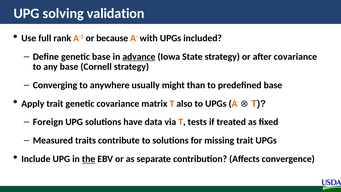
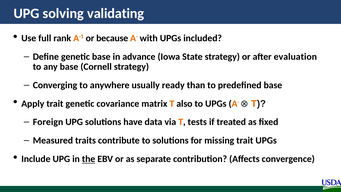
validation: validation -> validating (116, 13)
advance underline: present -> none (139, 57)
after covariance: covariance -> evaluation (295, 57)
might: might -> ready (173, 85)
